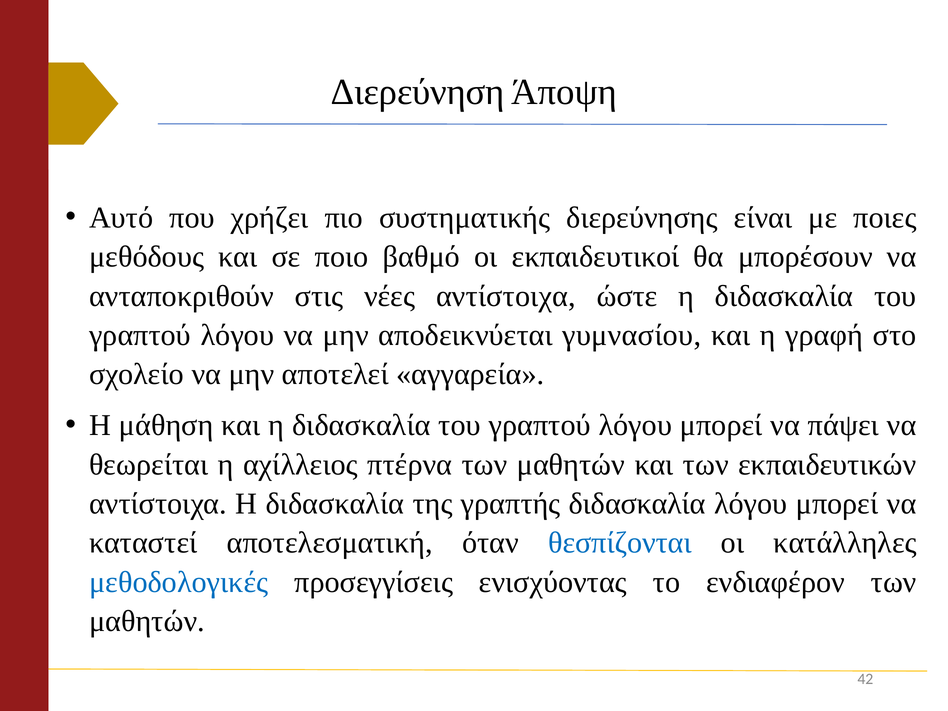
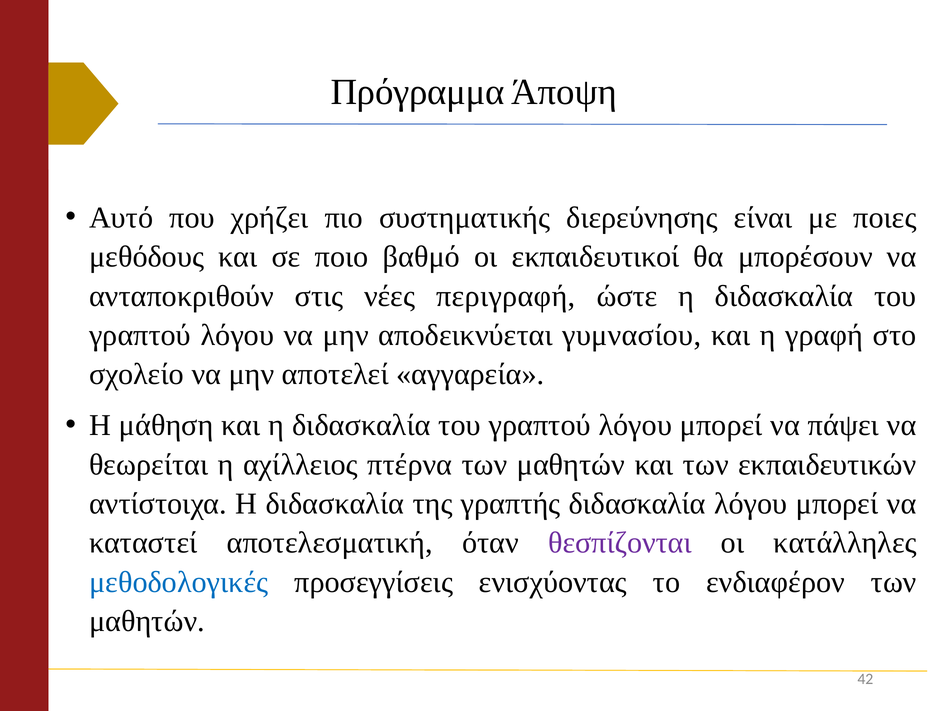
Διερεύνηση: Διερεύνηση -> Πρόγραμμα (418, 92)
νέες αντίστοιχα: αντίστοιχα -> περιγραφή (506, 296)
θεσπίζονται colour: blue -> purple (620, 543)
